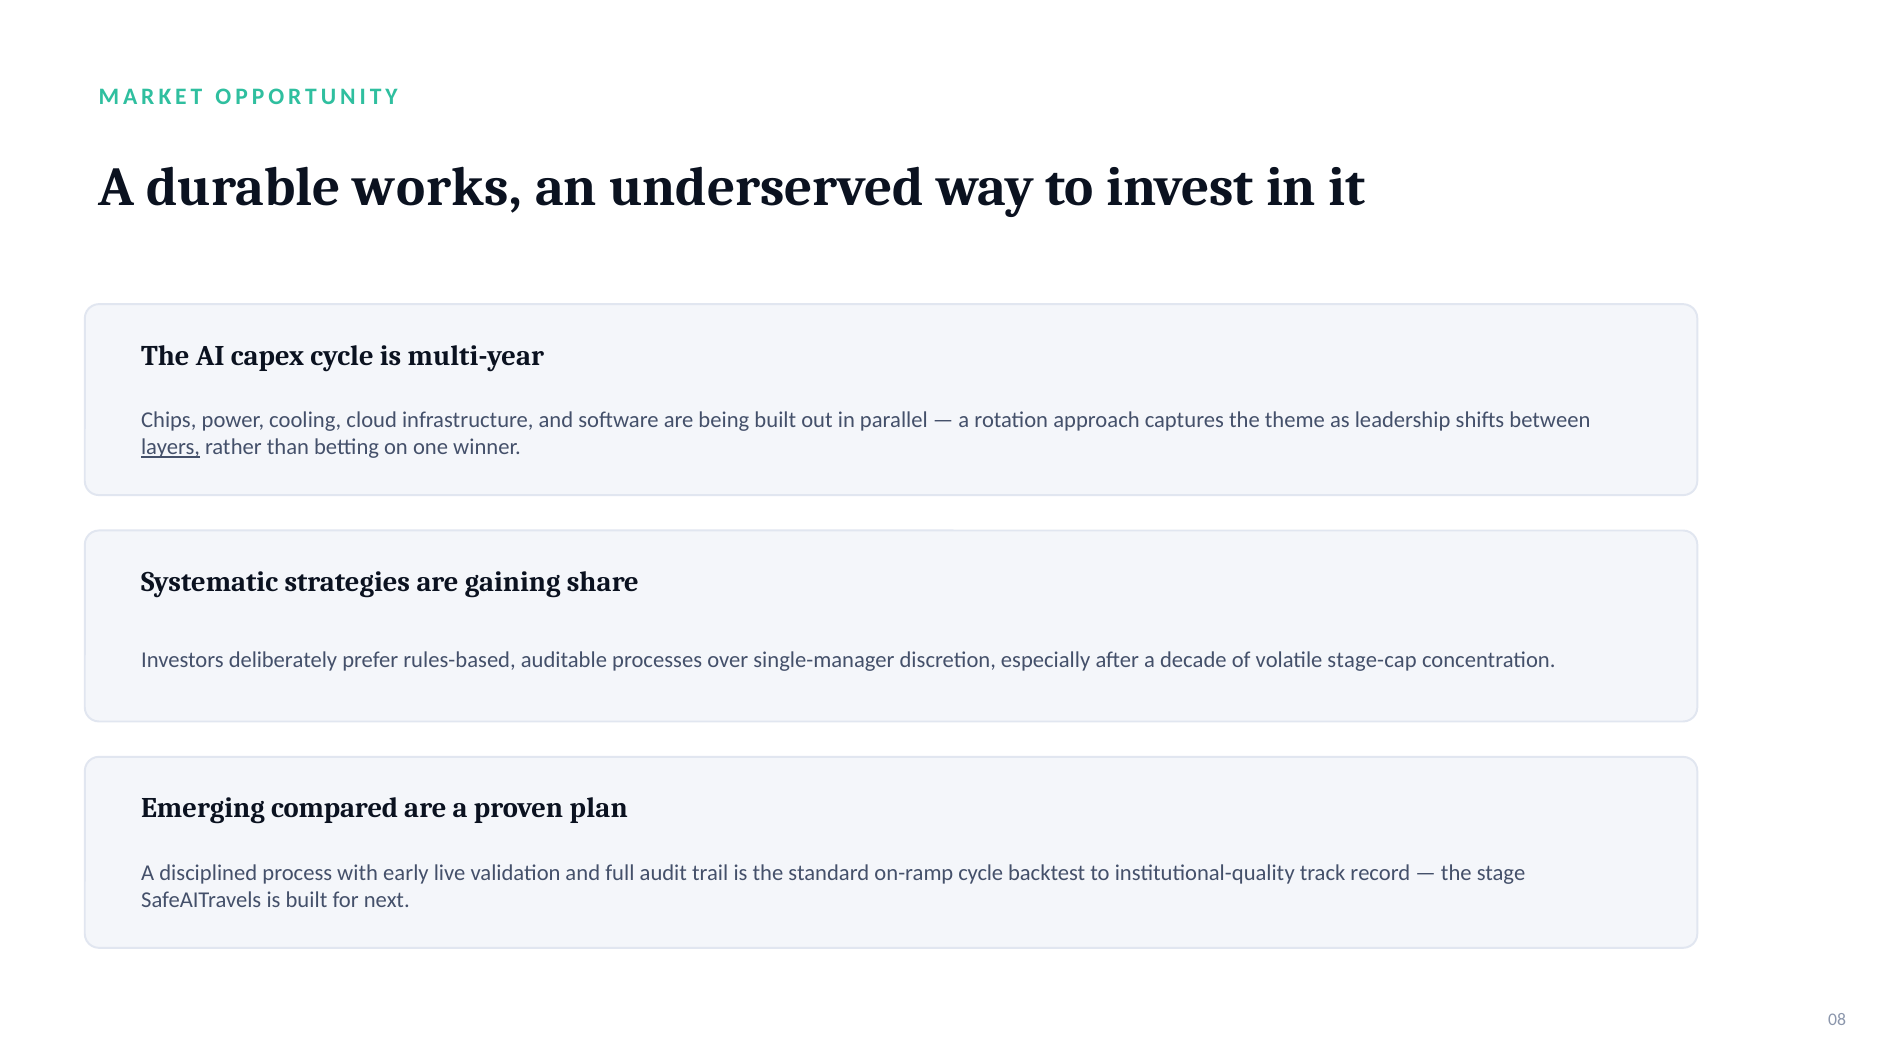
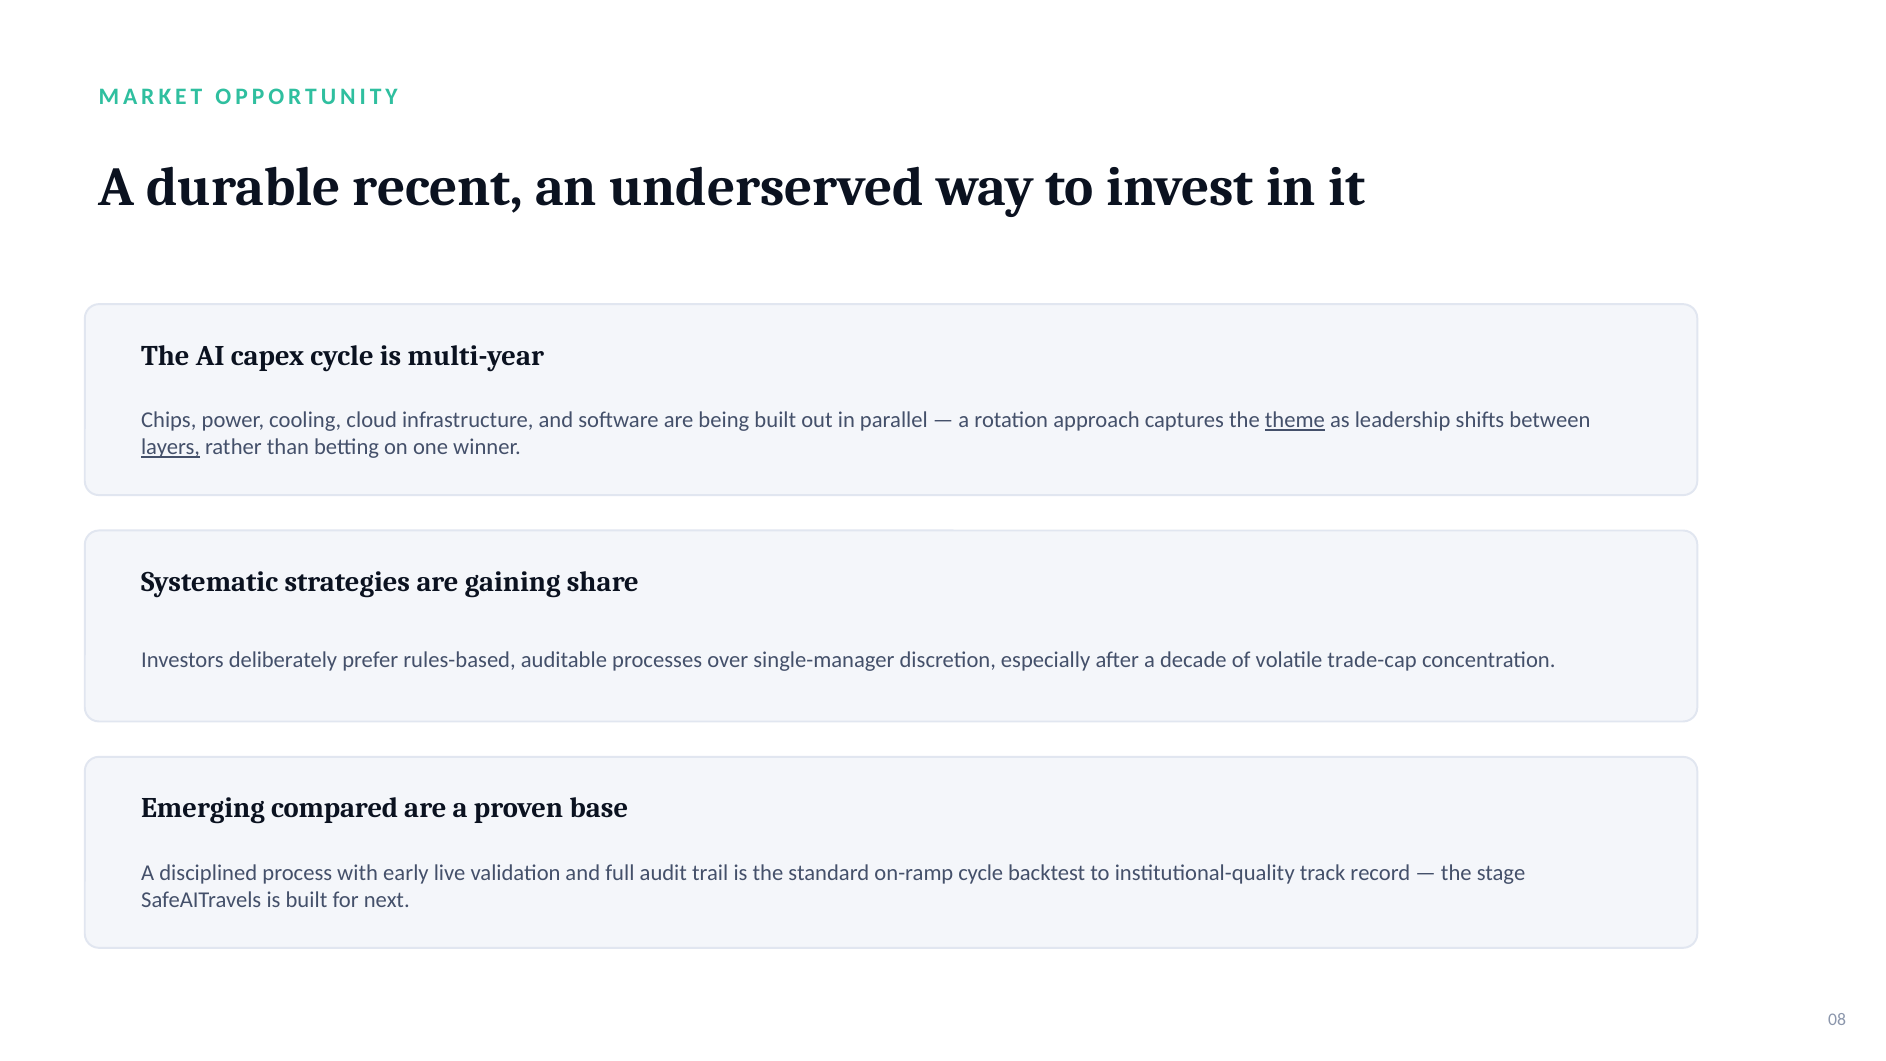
works: works -> recent (438, 188)
theme underline: none -> present (1295, 420)
stage-cap: stage-cap -> trade-cap (1372, 660)
plan: plan -> base (599, 808)
